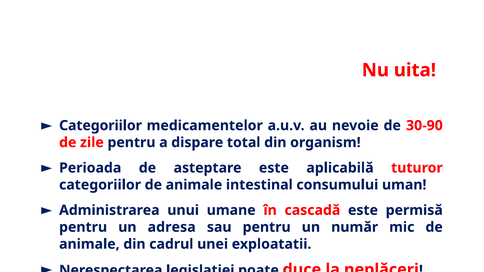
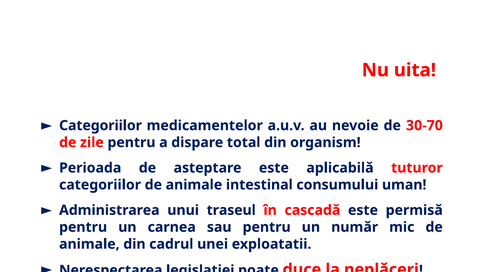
30-90: 30-90 -> 30-70 (424, 126)
umane: umane -> traseul (231, 210)
adresa: adresa -> carnea (172, 227)
